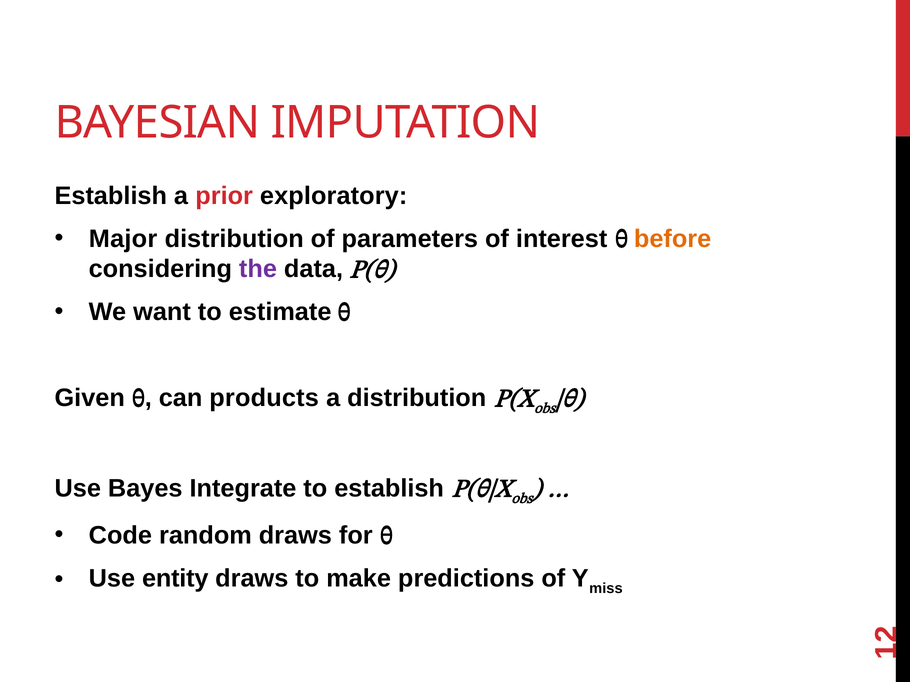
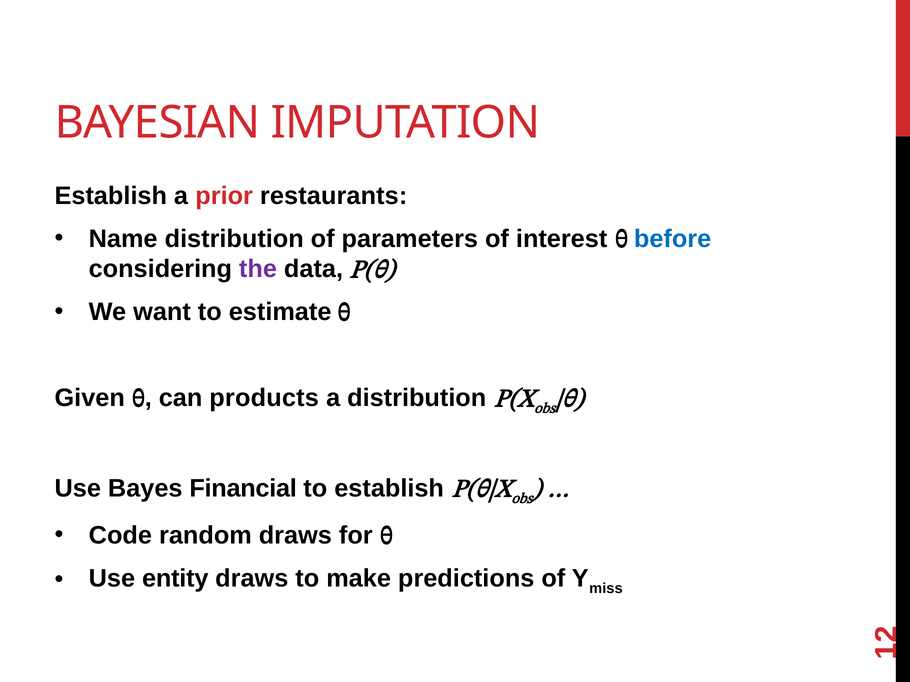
exploratory: exploratory -> restaurants (334, 196)
Major: Major -> Name (123, 239)
before colour: orange -> blue (673, 239)
Integrate: Integrate -> Financial (243, 489)
